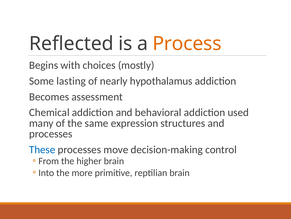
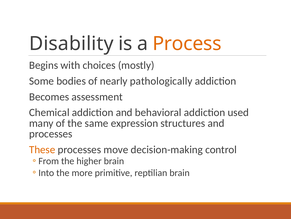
Reflected: Reflected -> Disability (71, 43)
lasting: lasting -> bodies (71, 81)
hypothalamus: hypothalamus -> pathologically (161, 81)
These colour: blue -> orange (42, 149)
